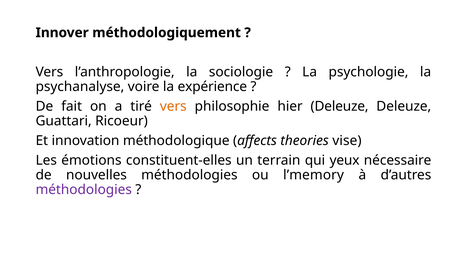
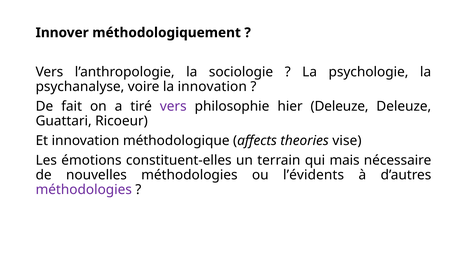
la expérience: expérience -> innovation (212, 87)
vers colour: orange -> purple (173, 106)
yeux: yeux -> mais (345, 160)
l’memory: l’memory -> l’évidents (314, 175)
